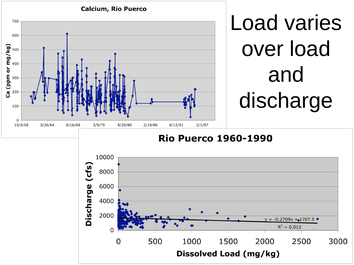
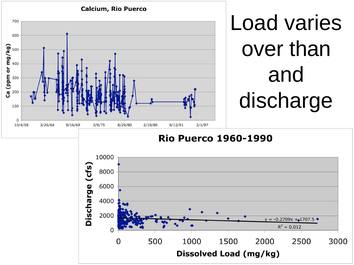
over load: load -> than (310, 49)
